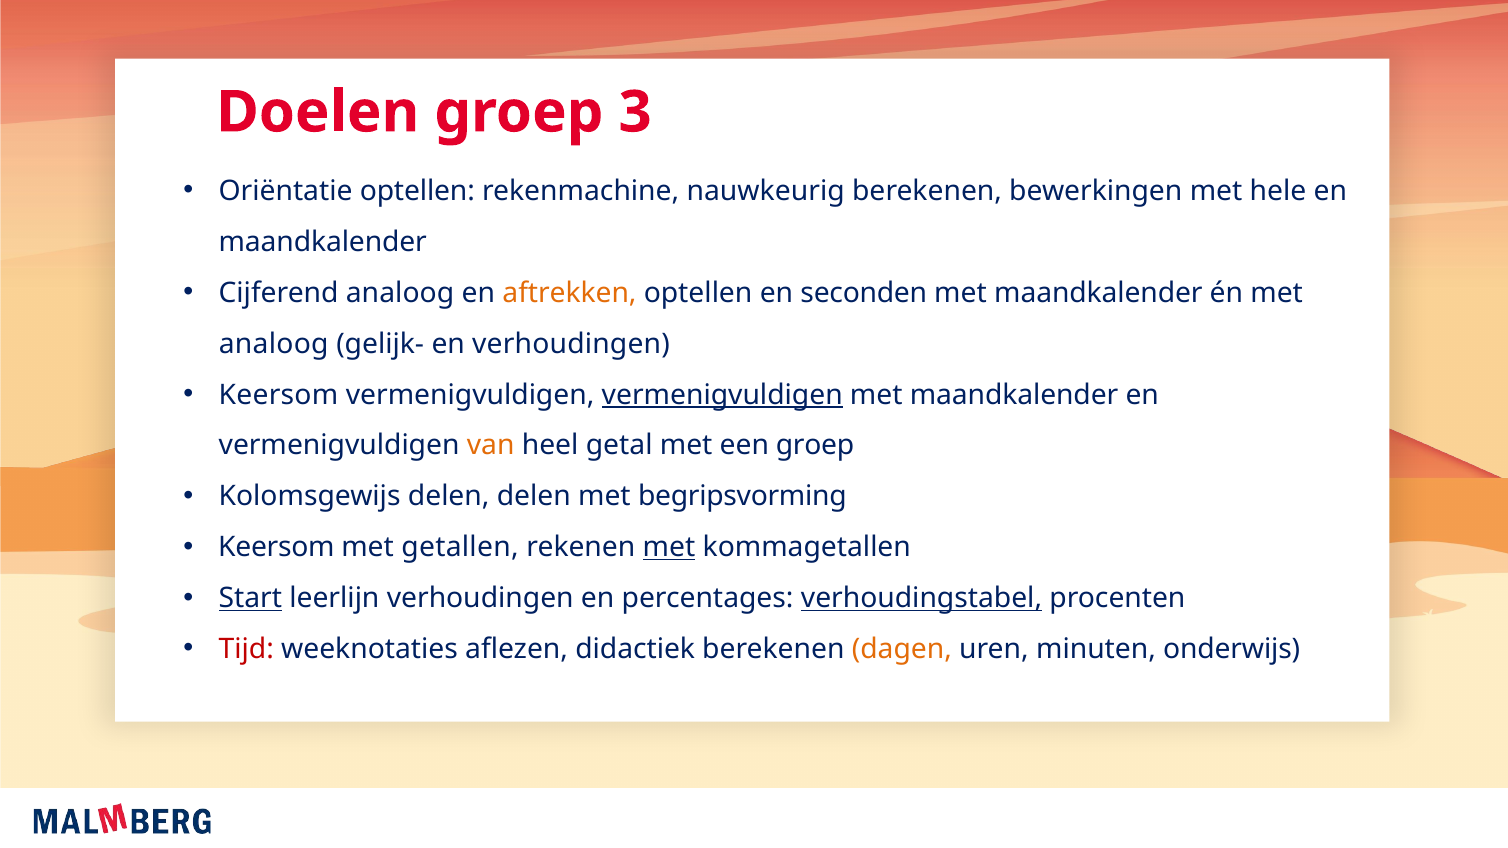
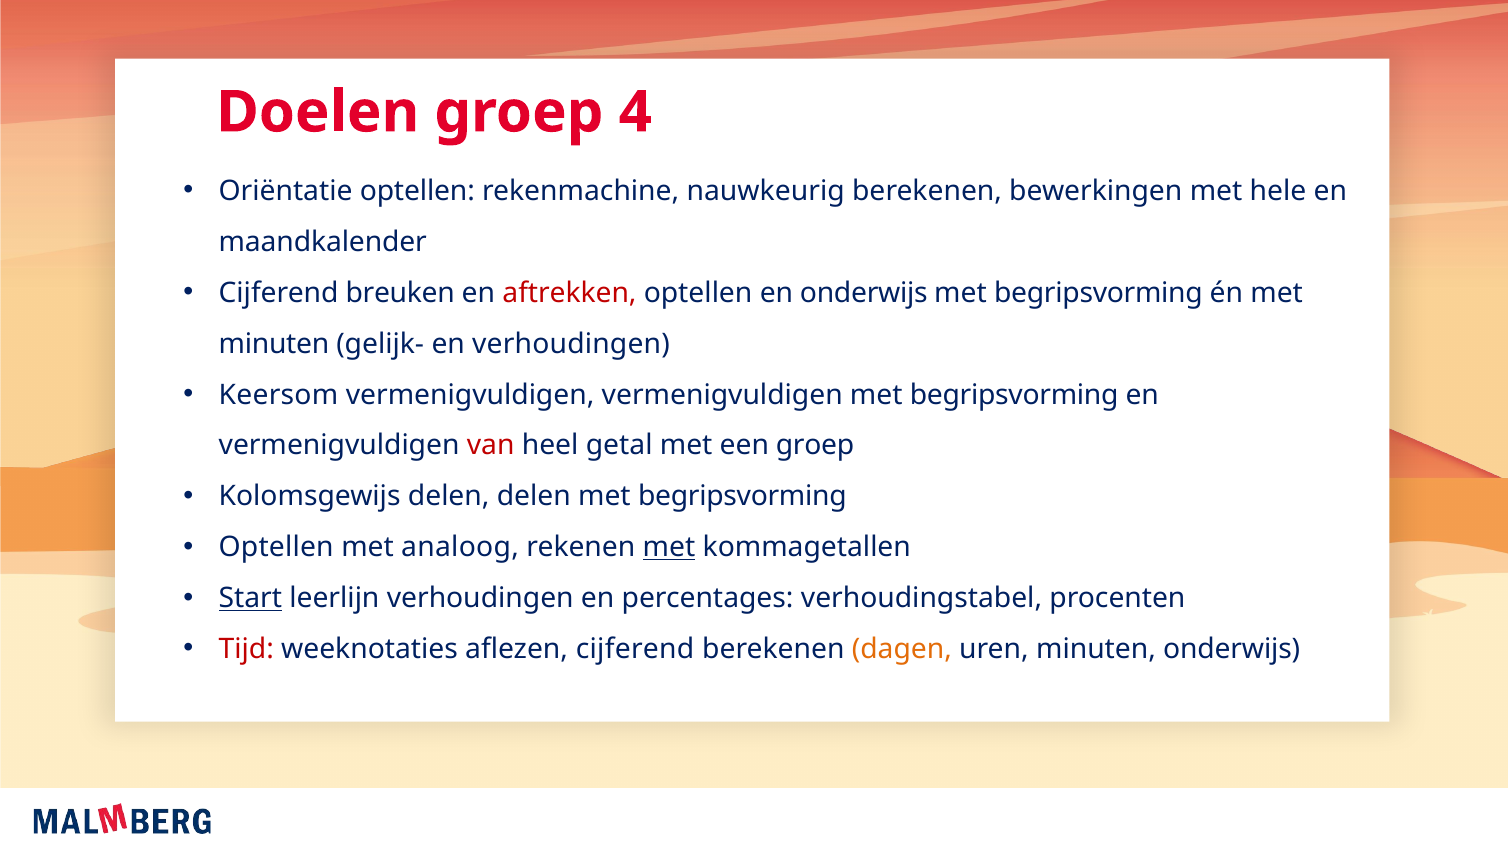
3: 3 -> 4 (635, 112)
Cijferend analoog: analoog -> breuken (400, 293)
aftrekken colour: orange -> red (569, 293)
en seconden: seconden -> onderwijs (864, 293)
maandkalender: maandkalender -> begripsvorming (1098, 293)
analoog: analoog -> minuten (274, 344)
vermenigvuldigen underline: present -> none (722, 395)
maandkalender: maandkalender -> begripsvorming (1014, 395)
van colour: orange -> red (491, 446)
Keersom: Keersom -> Optellen (276, 547)
getallen: getallen -> analoog (460, 547)
verhoudingstabel underline: present -> none (922, 598)
aflezen didactiek: didactiek -> cijferend (635, 649)
